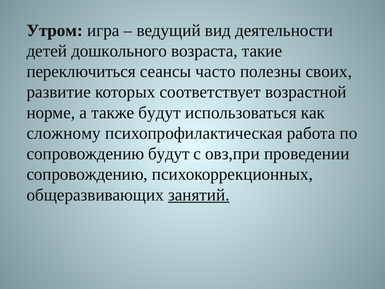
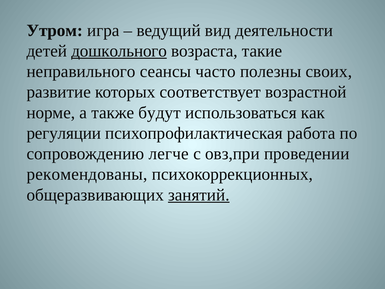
дошкольного underline: none -> present (119, 51)
переключиться: переключиться -> неправильного (81, 71)
сложному: сложному -> регуляции (64, 133)
сопровождению будут: будут -> легче (169, 154)
сопровождению: сопровождению -> рекомендованы (87, 174)
